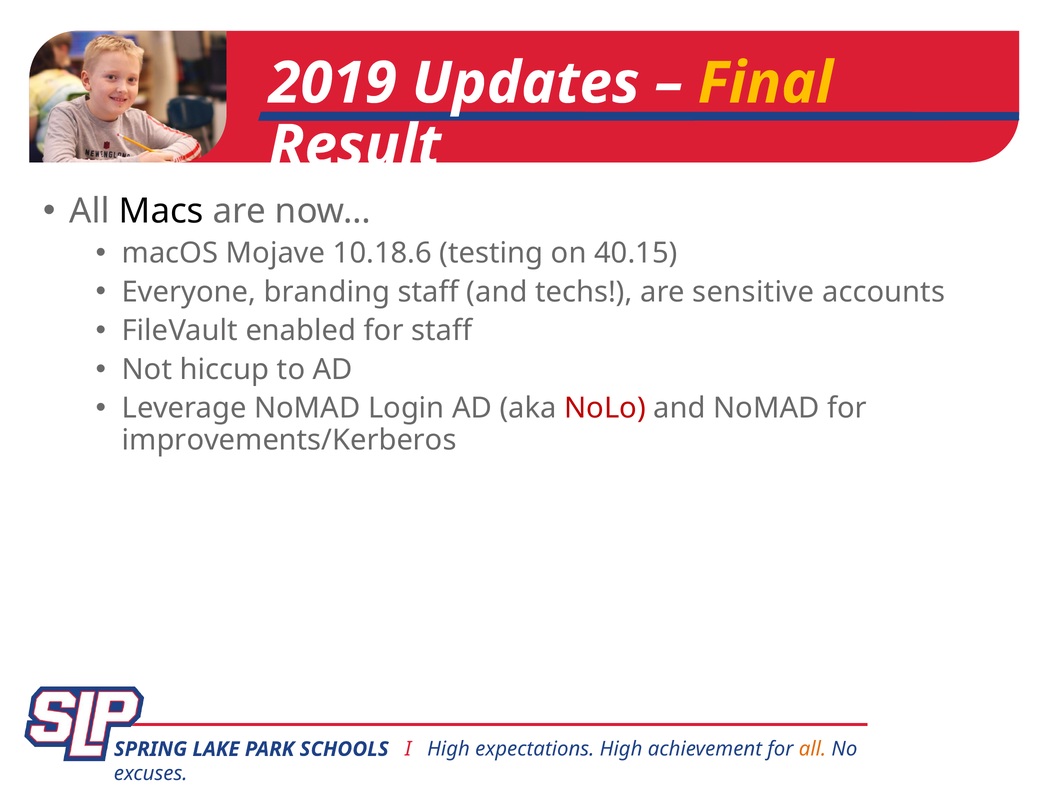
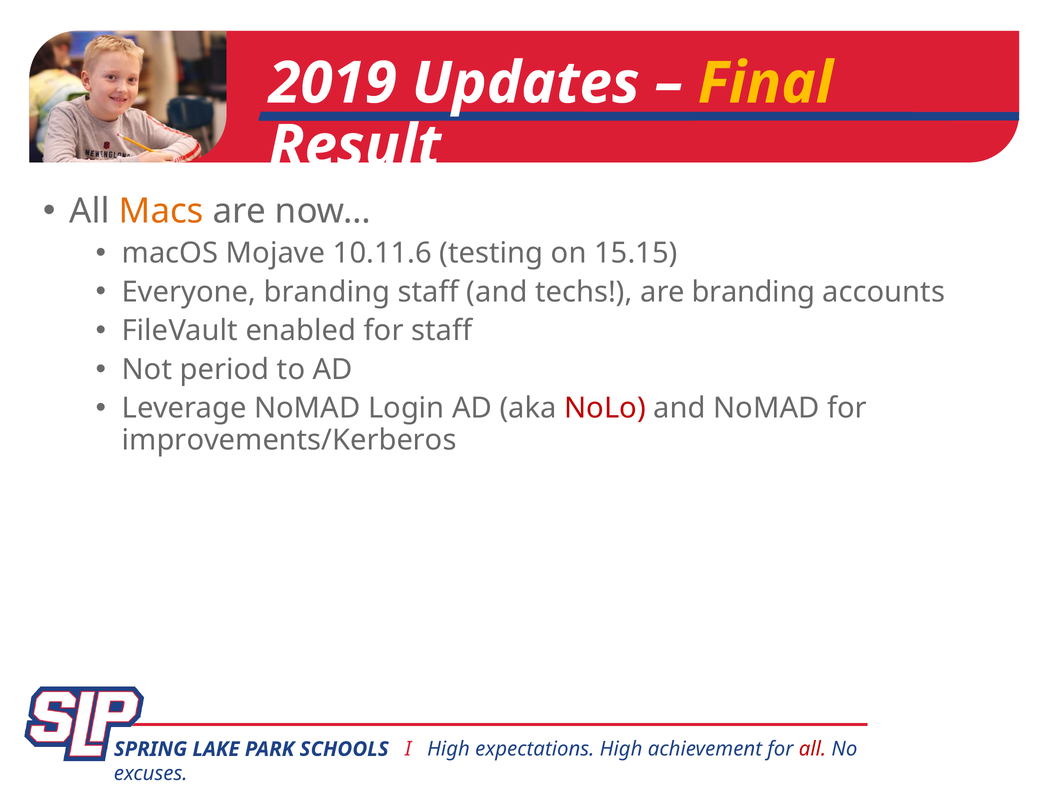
Macs colour: black -> orange (161, 211)
10.18.6: 10.18.6 -> 10.11.6 (382, 253)
40.15: 40.15 -> 15.15 (636, 253)
are sensitive: sensitive -> branding (754, 292)
hiccup: hiccup -> period (225, 369)
all colour: orange -> red (812, 749)
